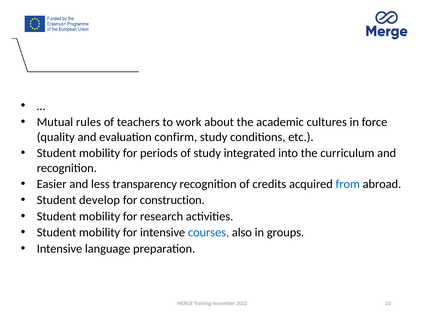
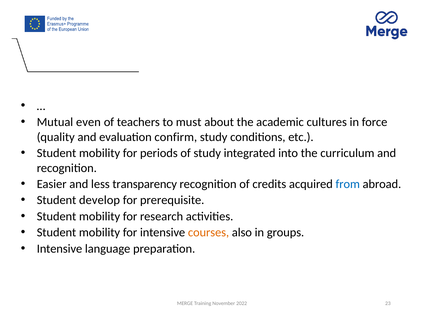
rules: rules -> even (88, 122)
work: work -> must (189, 122)
construction: construction -> prerequisite (172, 200)
courses colour: blue -> orange (209, 233)
